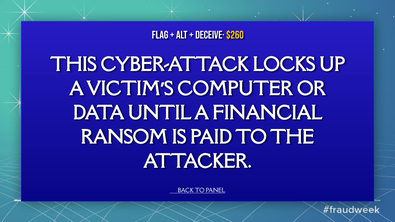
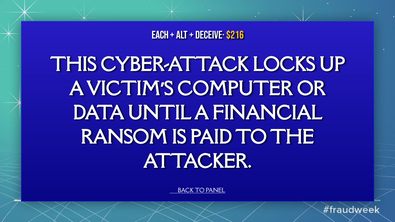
FLAG: FLAG -> EACH (160, 35)
$260: $260 -> $216 (235, 35)
